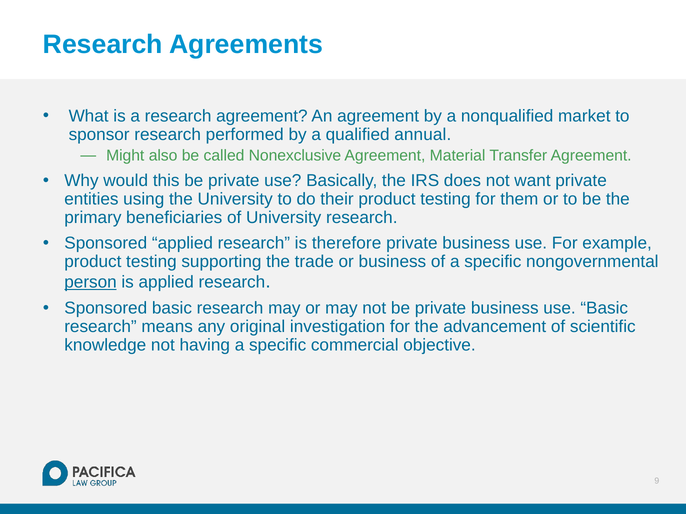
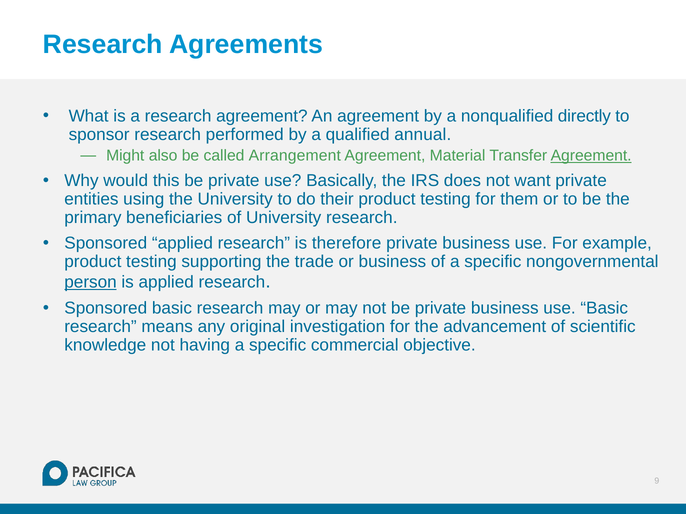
market: market -> directly (584, 116)
Nonexclusive: Nonexclusive -> Arrangement (295, 156)
Agreement underline: none -> present (591, 156)
